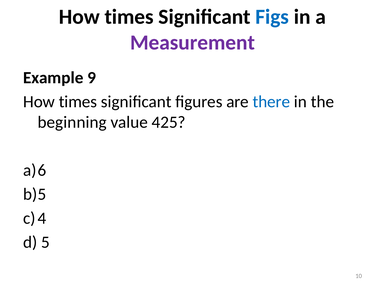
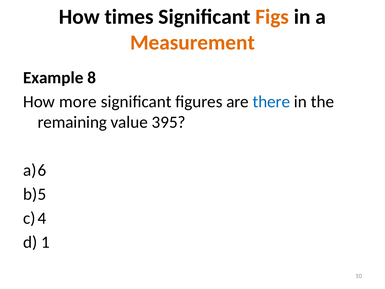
Figs colour: blue -> orange (272, 17)
Measurement colour: purple -> orange (192, 43)
9: 9 -> 8 (92, 78)
times: times -> more (78, 102)
beginning: beginning -> remaining (72, 122)
425: 425 -> 395 (169, 122)
5: 5 -> 1 (45, 242)
